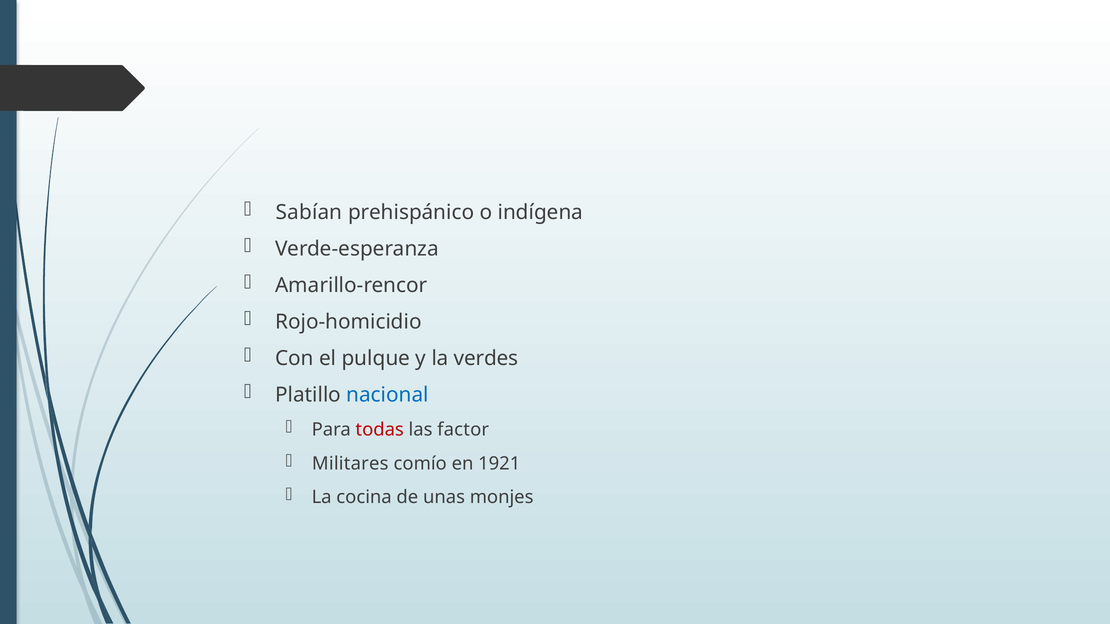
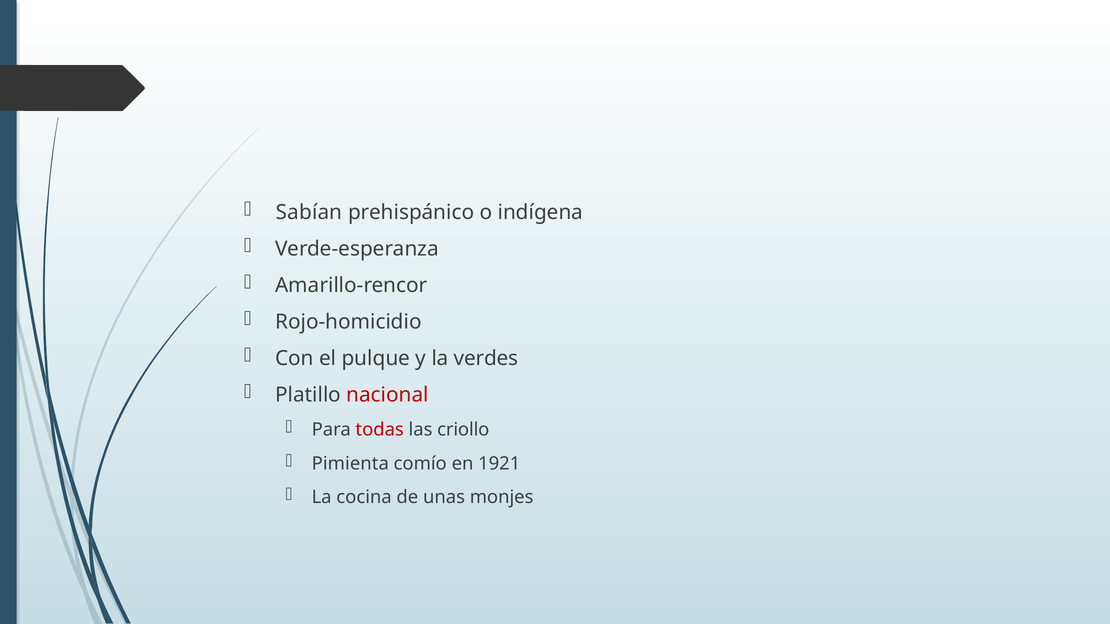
nacional colour: blue -> red (388, 395)
factor: factor -> criollo (463, 430)
Militares: Militares -> Pimienta (350, 464)
